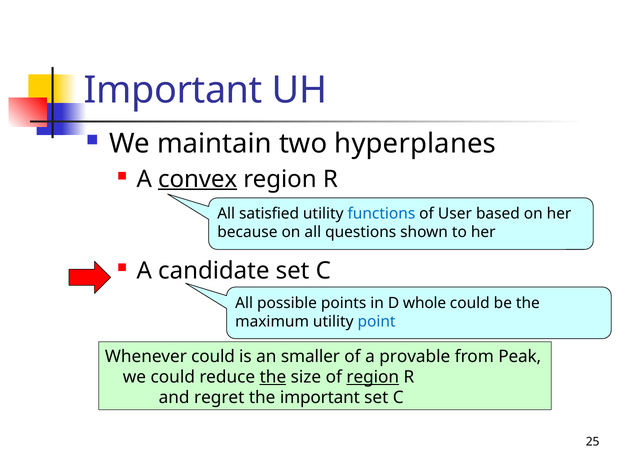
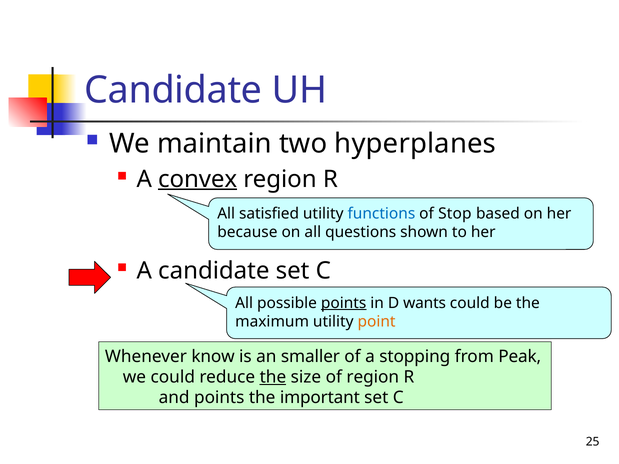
Important: Important -> Candidate (173, 90)
User: User -> Stop (455, 214)
points underline: none -> present (344, 303)
whole: whole -> wants (425, 303)
point colour: blue -> orange (377, 322)
Whenever could: could -> know (213, 357)
provable: provable -> stopping (415, 357)
region underline: present -> none (373, 377)
and regret: regret -> points (219, 398)
